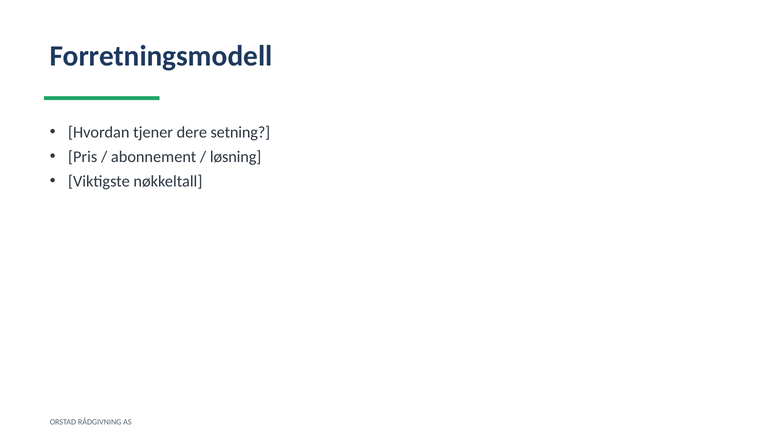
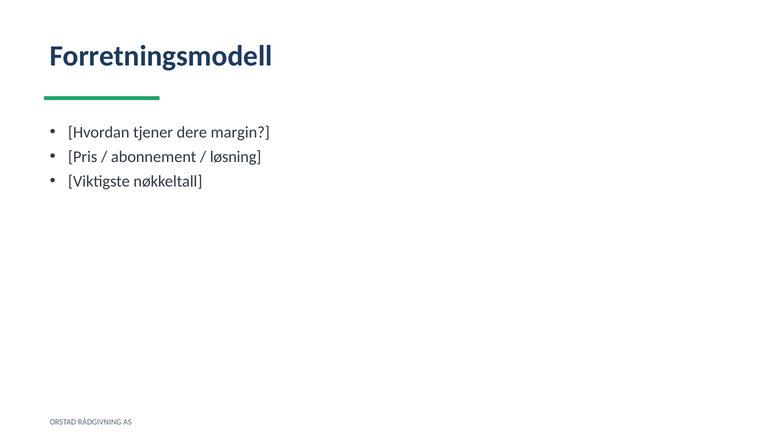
setning: setning -> margin (240, 132)
